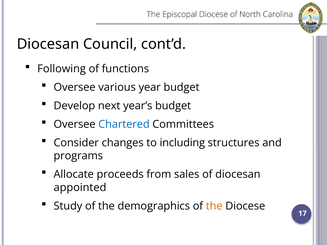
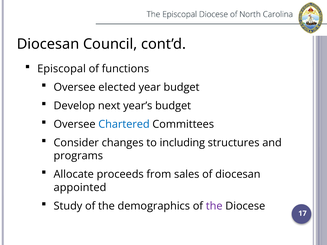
Following: Following -> Episcopal (62, 69)
various: various -> elected (117, 87)
the colour: orange -> purple (214, 206)
